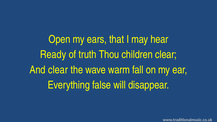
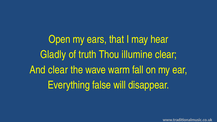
Ready: Ready -> Gladly (53, 55)
children: children -> illumine (137, 55)
